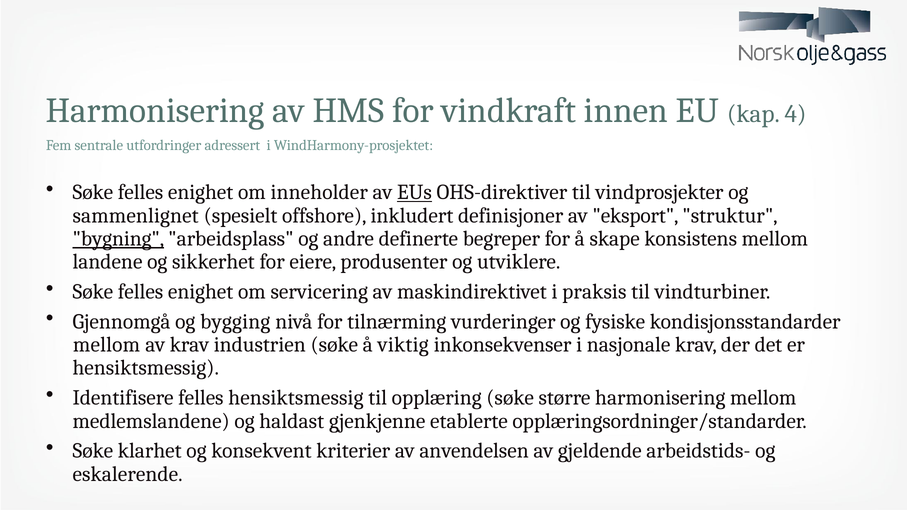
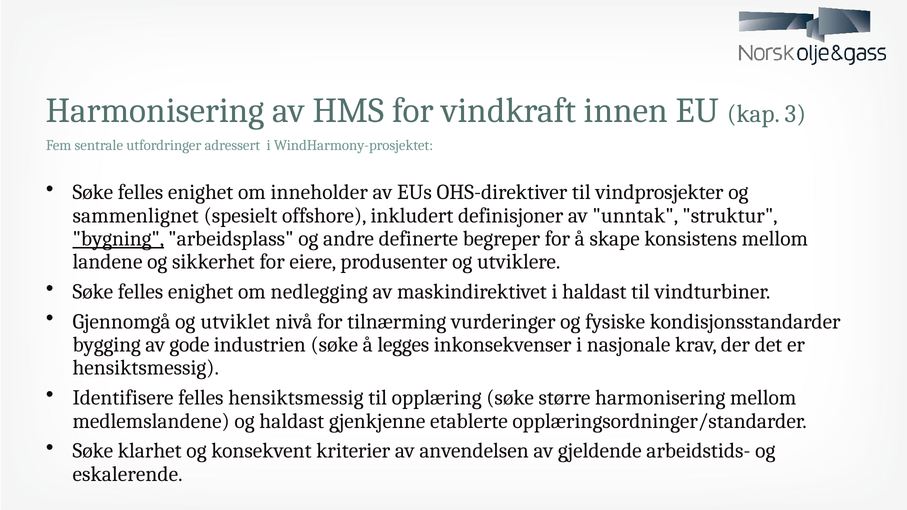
4: 4 -> 3 (795, 114)
EUs underline: present -> none (414, 192)
eksport: eksport -> unntak (635, 216)
servicering: servicering -> nedlegging (319, 292)
i praksis: praksis -> haldast (594, 292)
bygging: bygging -> utviklet (235, 322)
mellom: mellom -> bygging (107, 345)
av krav: krav -> gode (189, 345)
viktig: viktig -> legges (403, 345)
